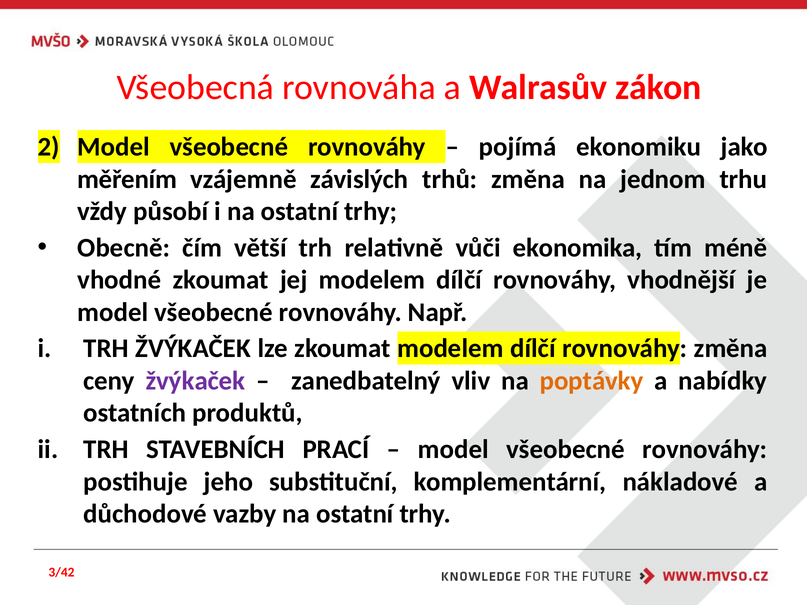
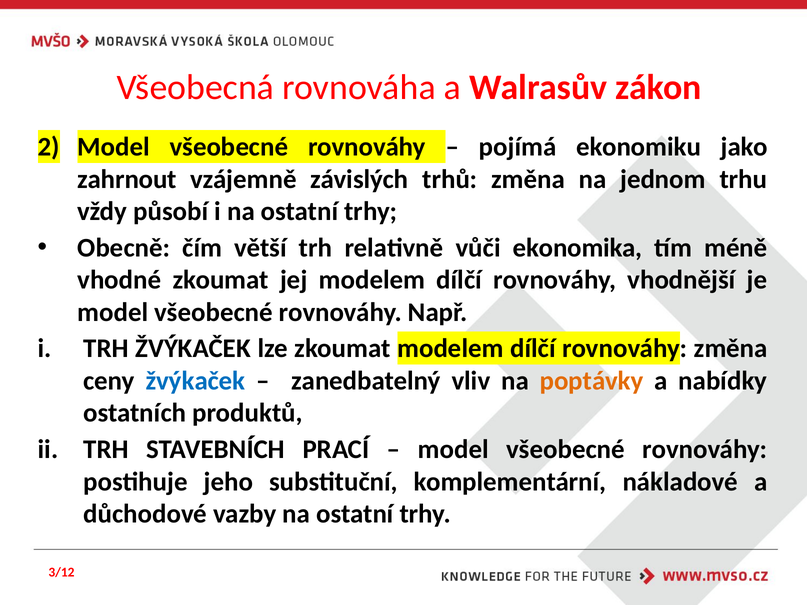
měřením: měřením -> zahrnout (127, 179)
žvýkaček colour: purple -> blue (195, 381)
3/42: 3/42 -> 3/12 (61, 573)
